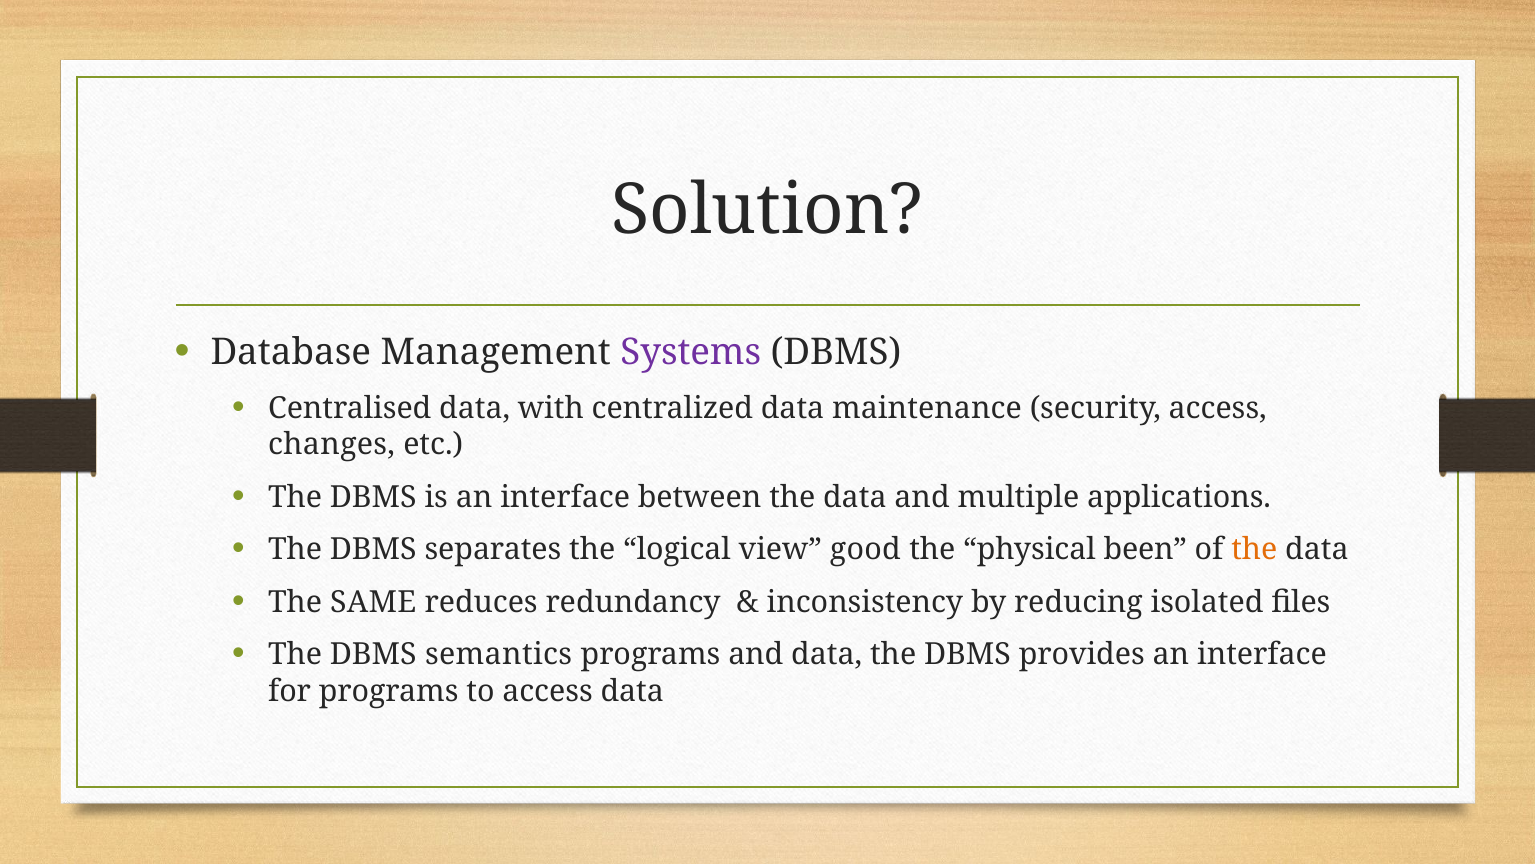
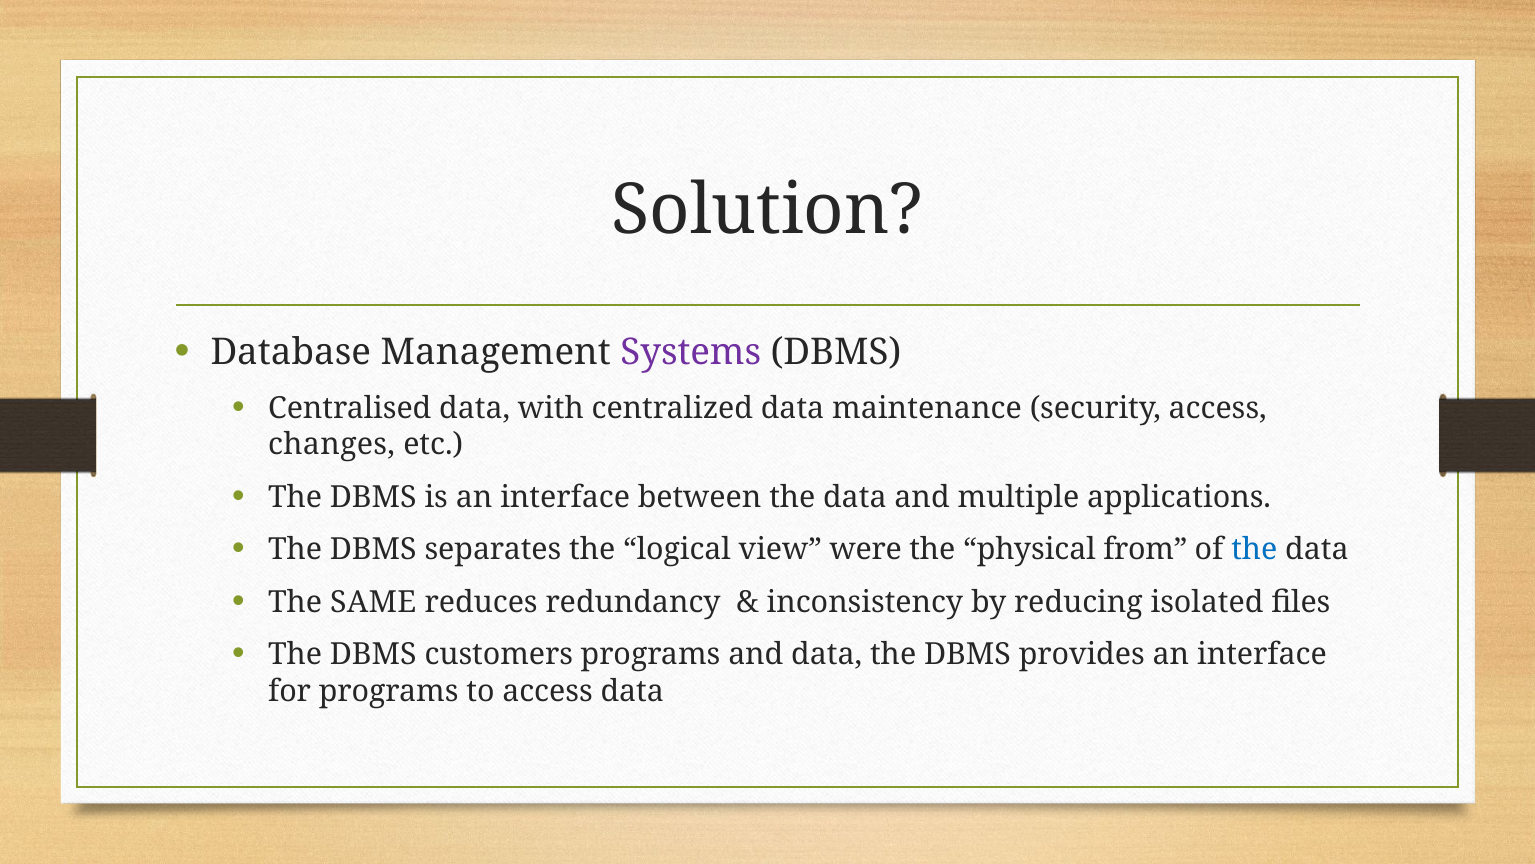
good: good -> were (866, 549)
been: been -> from (1145, 549)
the colour: orange -> blue (1254, 549)
semantics: semantics -> customers (499, 654)
